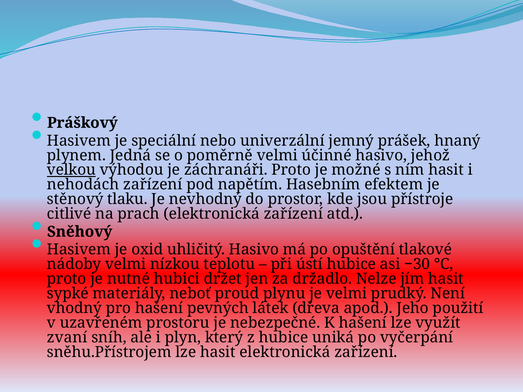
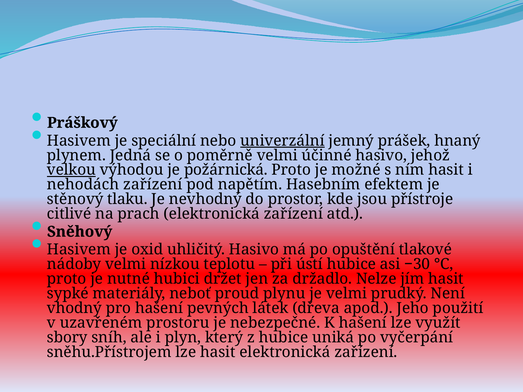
univerzální underline: none -> present (282, 141)
záchranáři: záchranáři -> požárnická (226, 170)
zvaní: zvaní -> sbory (67, 338)
